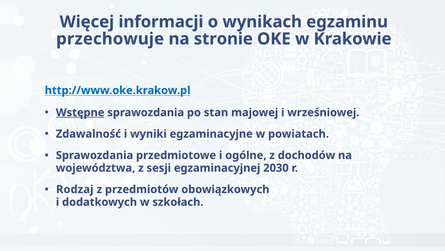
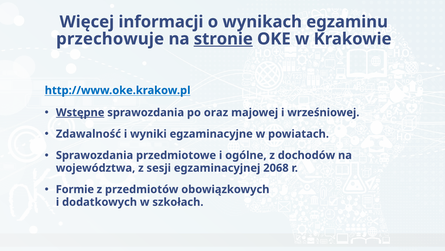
stronie underline: none -> present (223, 39)
stan: stan -> oraz (216, 112)
2030: 2030 -> 2068 (276, 168)
Rodzaj: Rodzaj -> Formie (75, 189)
